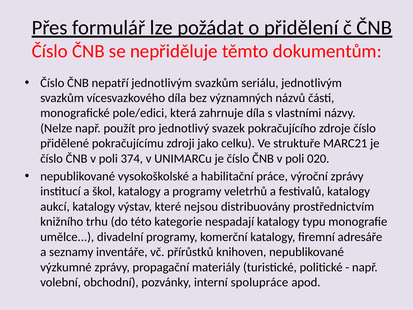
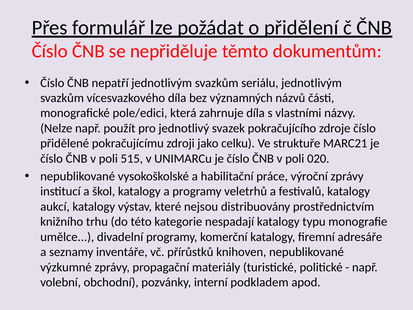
374: 374 -> 515 (132, 158)
spolupráce: spolupráce -> podkladem (259, 282)
